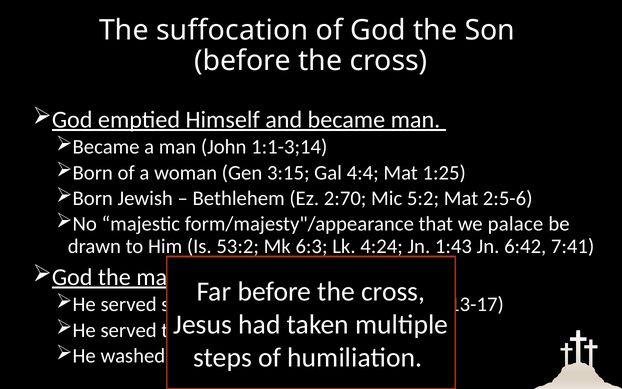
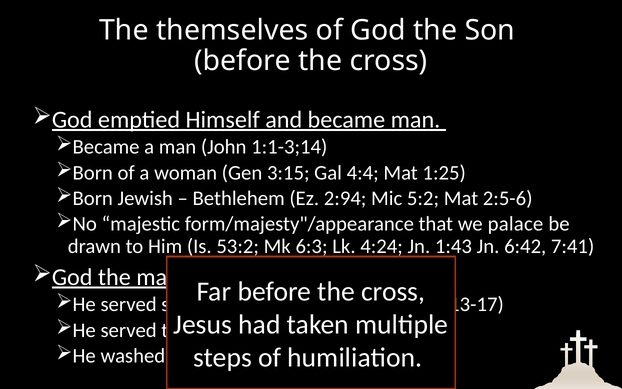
suffocation: suffocation -> themselves (232, 30)
2:70: 2:70 -> 2:94 (345, 198)
